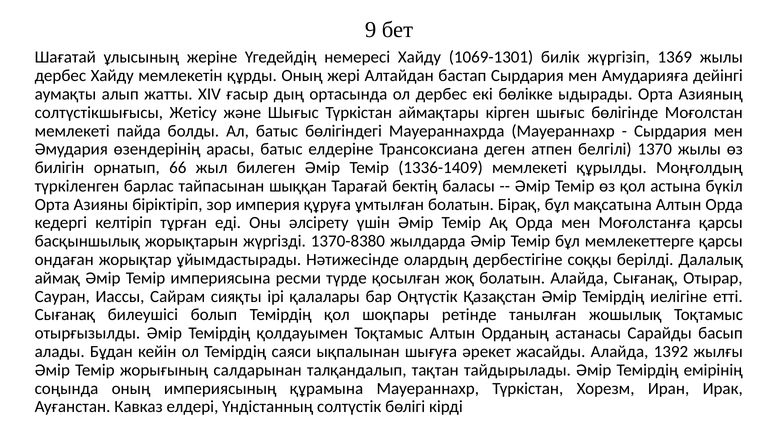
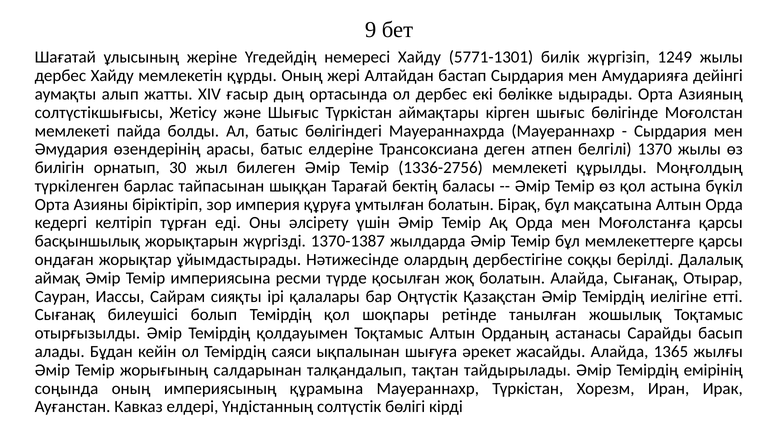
1069-1301: 1069-1301 -> 5771-1301 (491, 57)
1369: 1369 -> 1249 (675, 57)
66: 66 -> 30 (178, 168)
1336-1409: 1336-1409 -> 1336-2756 (441, 168)
1370-8380: 1370-8380 -> 1370-1387 (348, 241)
1392: 1392 -> 1365 (671, 351)
